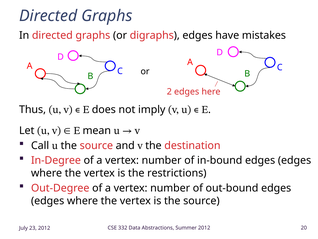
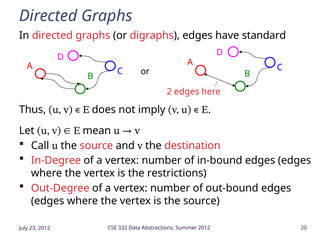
mistakes: mistakes -> standard (264, 35)
